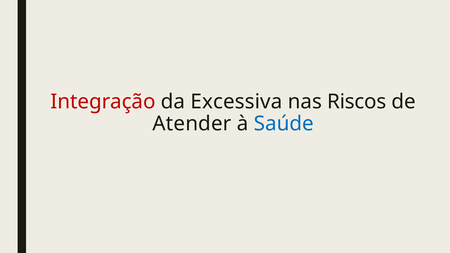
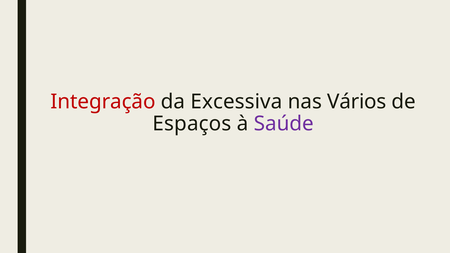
Riscos: Riscos -> Vários (357, 102)
Atender: Atender -> Espaços (192, 124)
Saúde colour: blue -> purple (284, 124)
